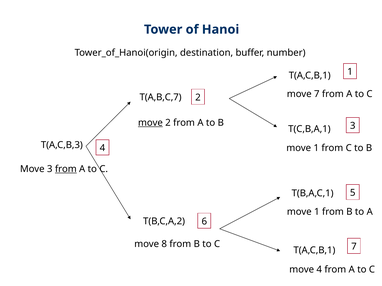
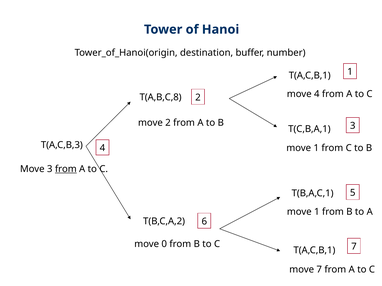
move 7: 7 -> 4 (317, 94)
T(A,B,C,7: T(A,B,C,7 -> T(A,B,C,8 (161, 97)
move underline: present -> none (150, 123)
8: 8 -> 0 (164, 244)
move 4: 4 -> 7 (319, 270)
